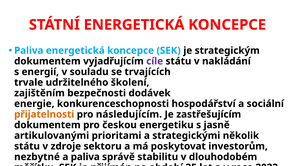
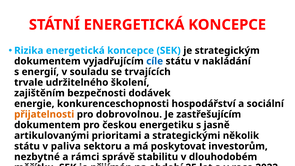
Paliva: Paliva -> Rizika (29, 51)
cíle colour: purple -> blue (155, 61)
následujícím: následujícím -> dobrovolnou (129, 114)
zdroje: zdroje -> paliva (66, 146)
a paliva: paliva -> rámci (85, 157)
